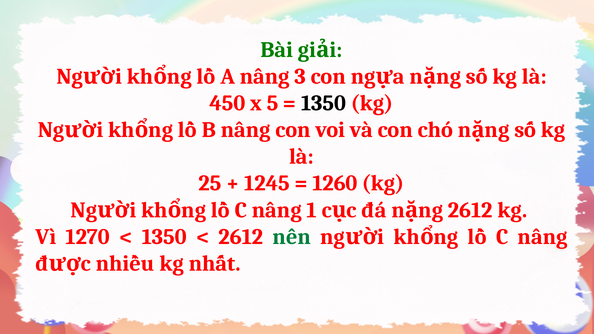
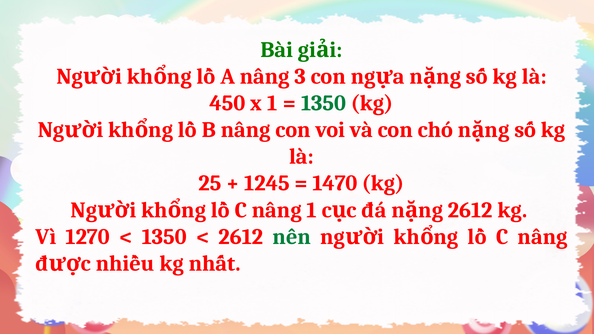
x 5: 5 -> 1 (272, 103)
1350 colour: black -> green (324, 103)
1260: 1260 -> 1470 (335, 183)
